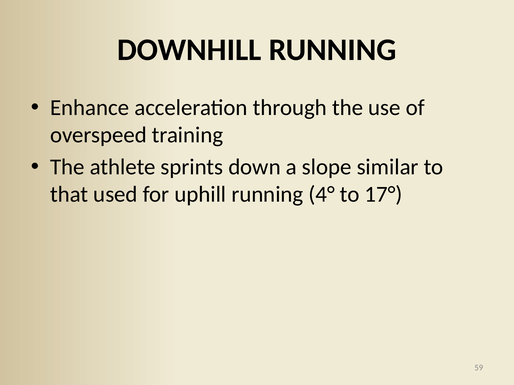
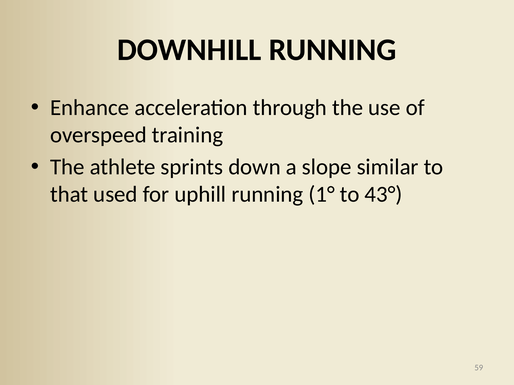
4°: 4° -> 1° (322, 195)
17°: 17° -> 43° (383, 195)
